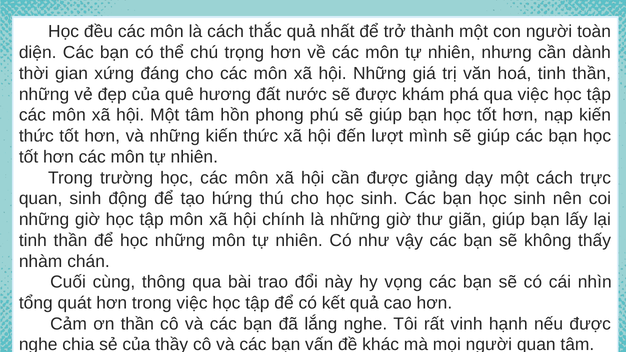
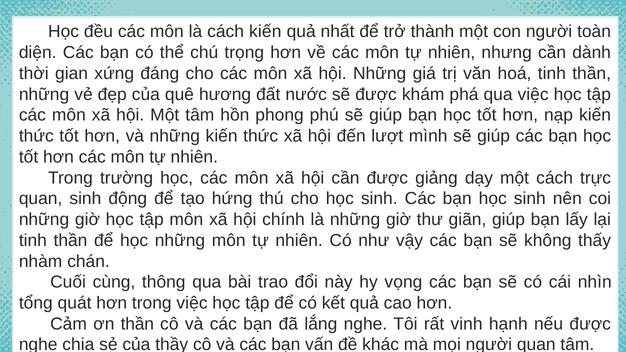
cách thắc: thắc -> kiến (265, 32)
